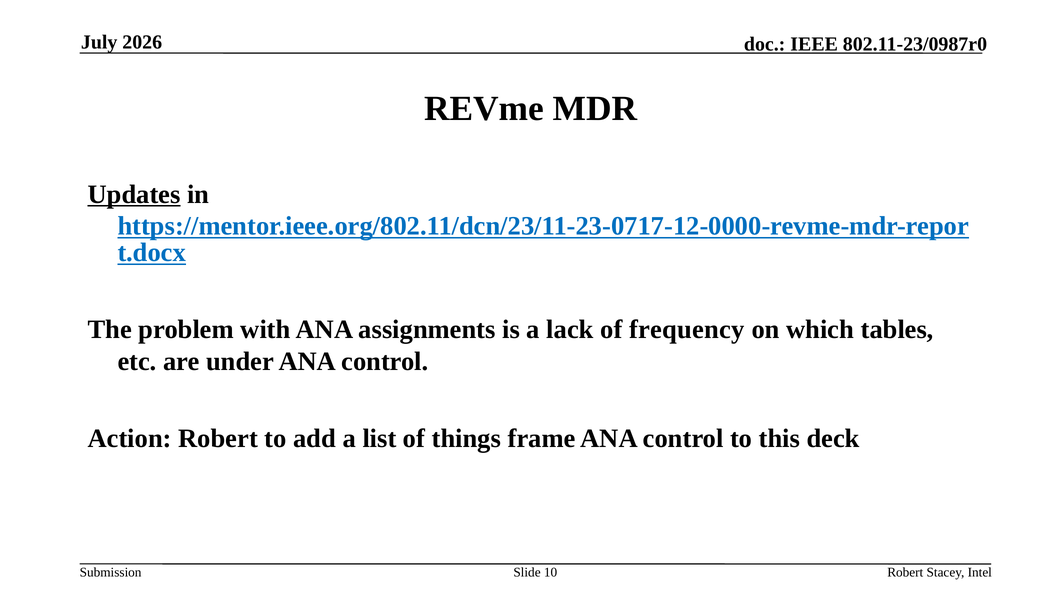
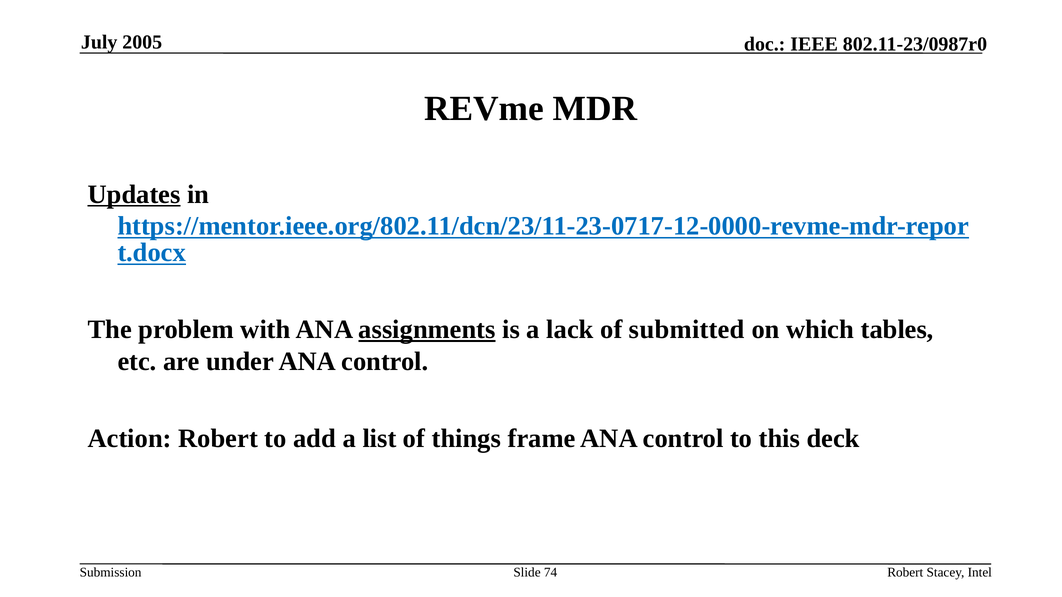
2026: 2026 -> 2005 (142, 42)
assignments underline: none -> present (427, 330)
frequency: frequency -> submitted (687, 330)
10: 10 -> 74 (551, 573)
